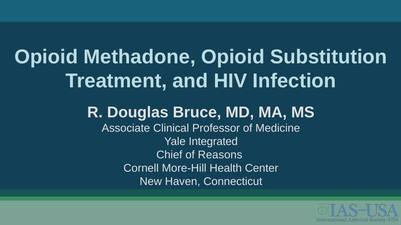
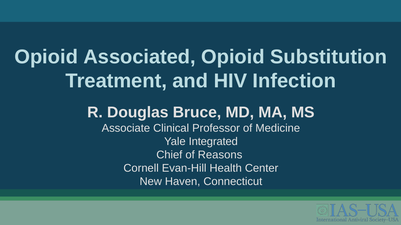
Methadone: Methadone -> Associated (140, 57)
More-Hill: More-Hill -> Evan-Hill (184, 169)
